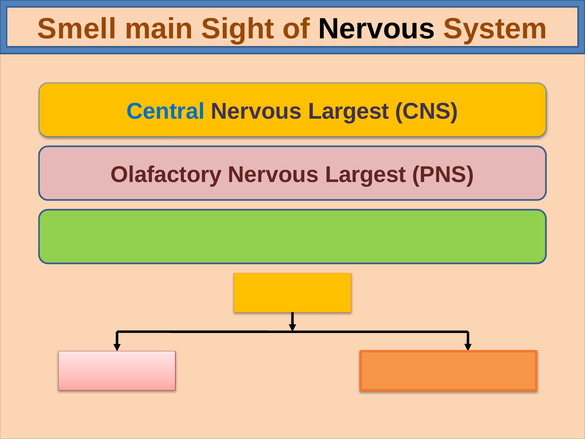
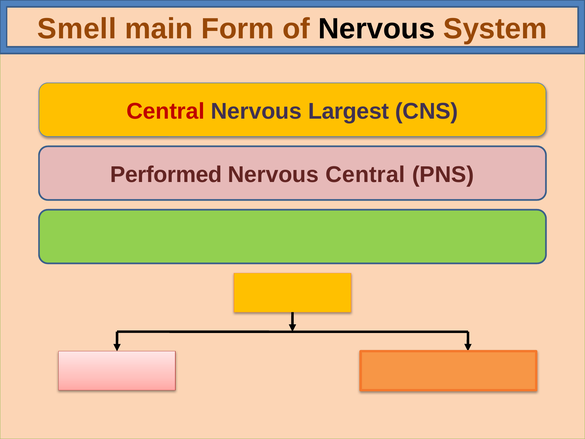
Sight: Sight -> Form (238, 29)
Central colour: blue -> red (166, 111)
Olafactory: Olafactory -> Performed (166, 175)
Largest: Largest -> Central (365, 175)
